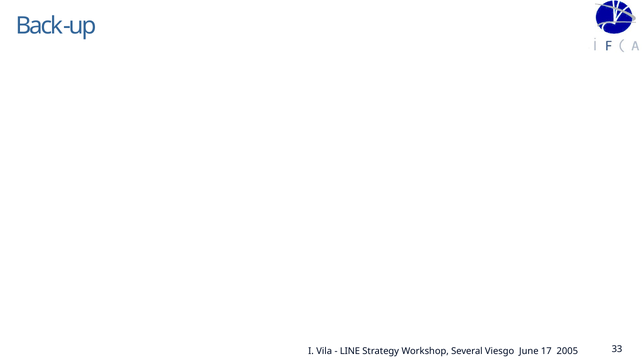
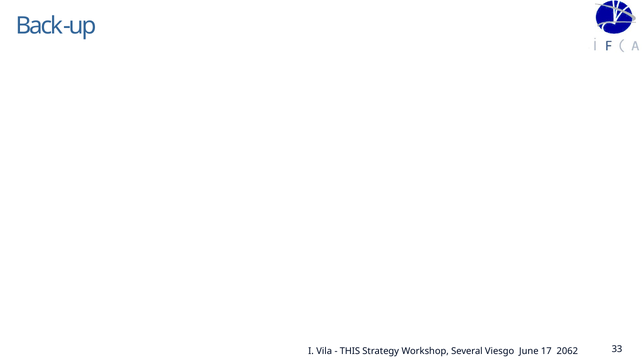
LINE: LINE -> THIS (350, 351)
2005: 2005 -> 2062 (567, 351)
